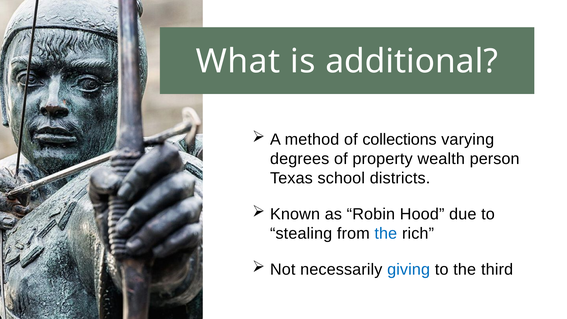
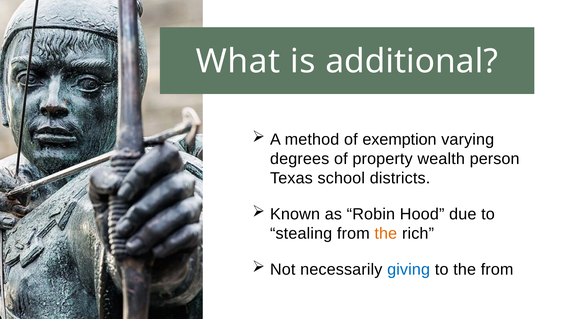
collections: collections -> exemption (399, 140)
the colour: blue -> orange (386, 234)
the third: third -> from (497, 269)
